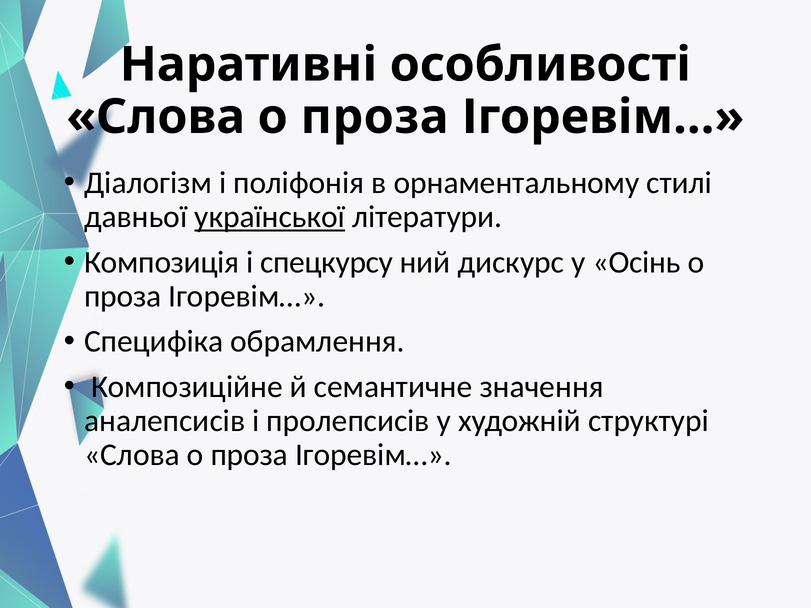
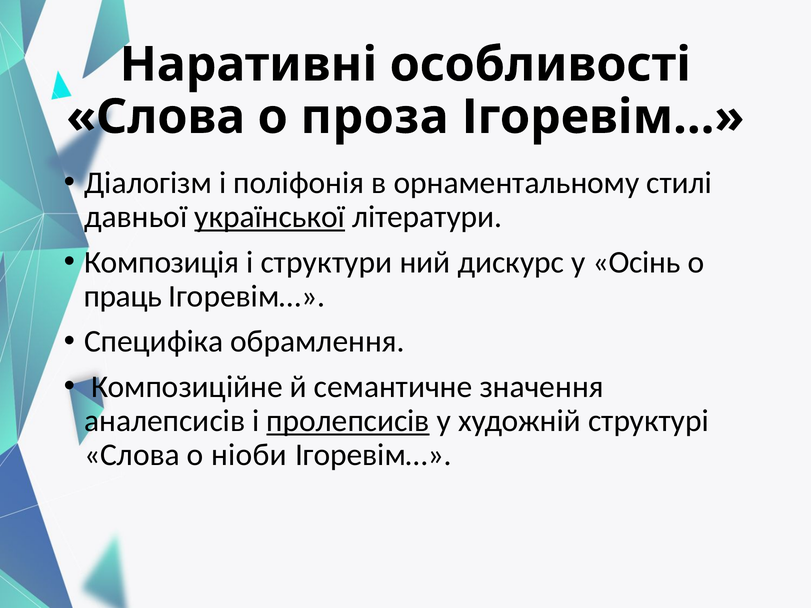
спецкурсу: спецкурсу -> структури (326, 262)
проза: проза -> праць (123, 296)
пролепсисів underline: none -> present (348, 421)
проза: проза -> ніоби (249, 455)
